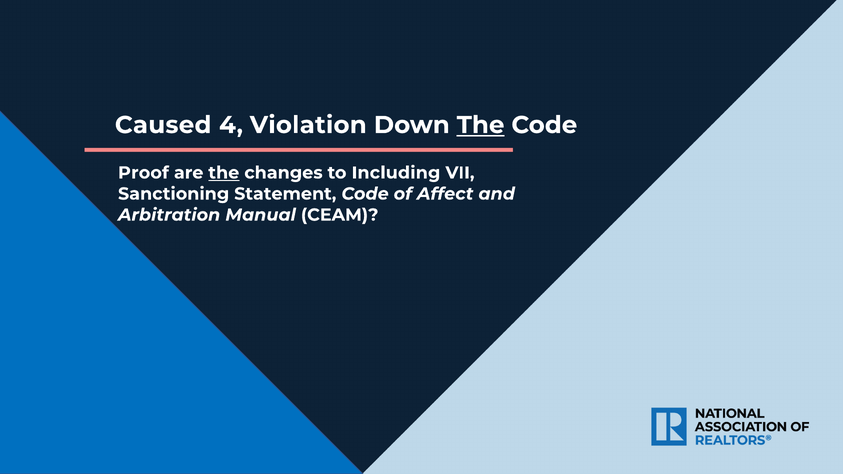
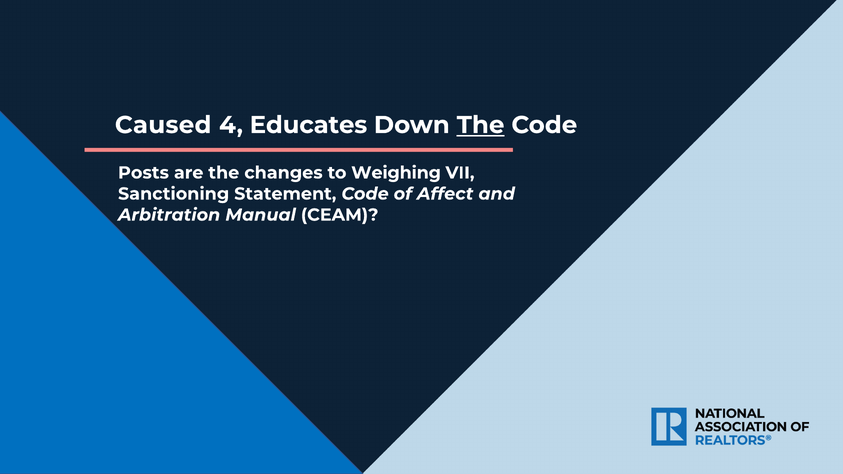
Violation: Violation -> Educates (308, 125)
Proof: Proof -> Posts (143, 173)
the underline: present -> none (224, 173)
Including: Including -> Weighing (396, 173)
